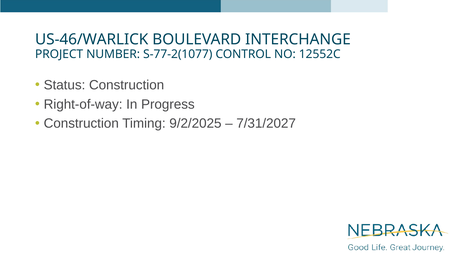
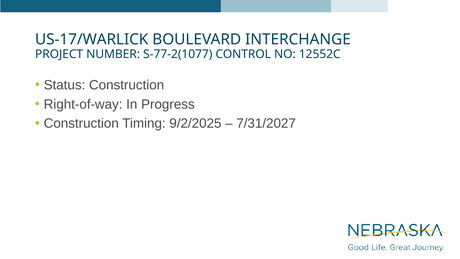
US-46/WARLICK: US-46/WARLICK -> US-17/WARLICK (92, 39)
